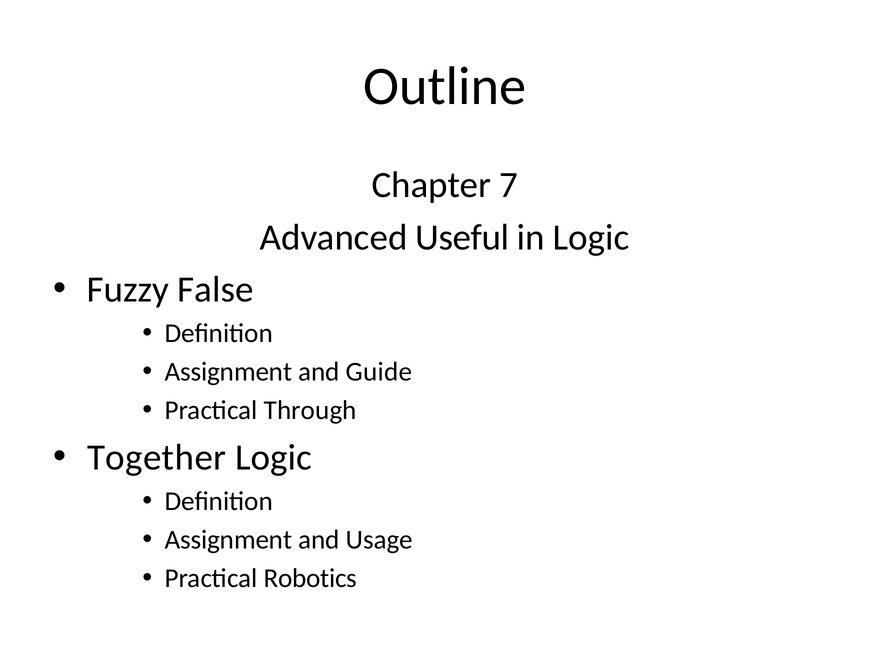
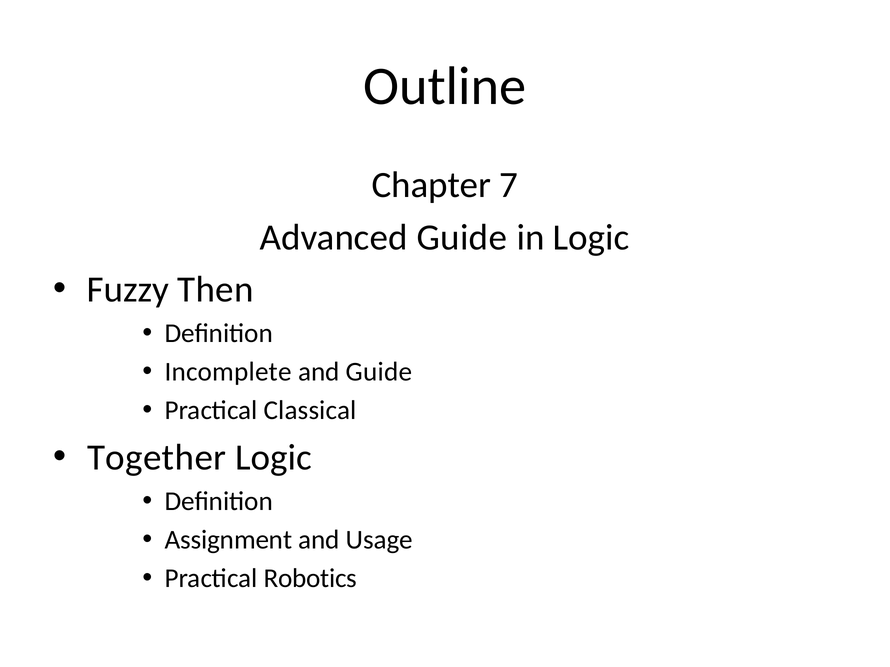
Advanced Useful: Useful -> Guide (462, 237)
False: False -> Then (215, 290)
Assignment: Assignment -> Incomplete (228, 372)
Through: Through -> Classical (310, 411)
